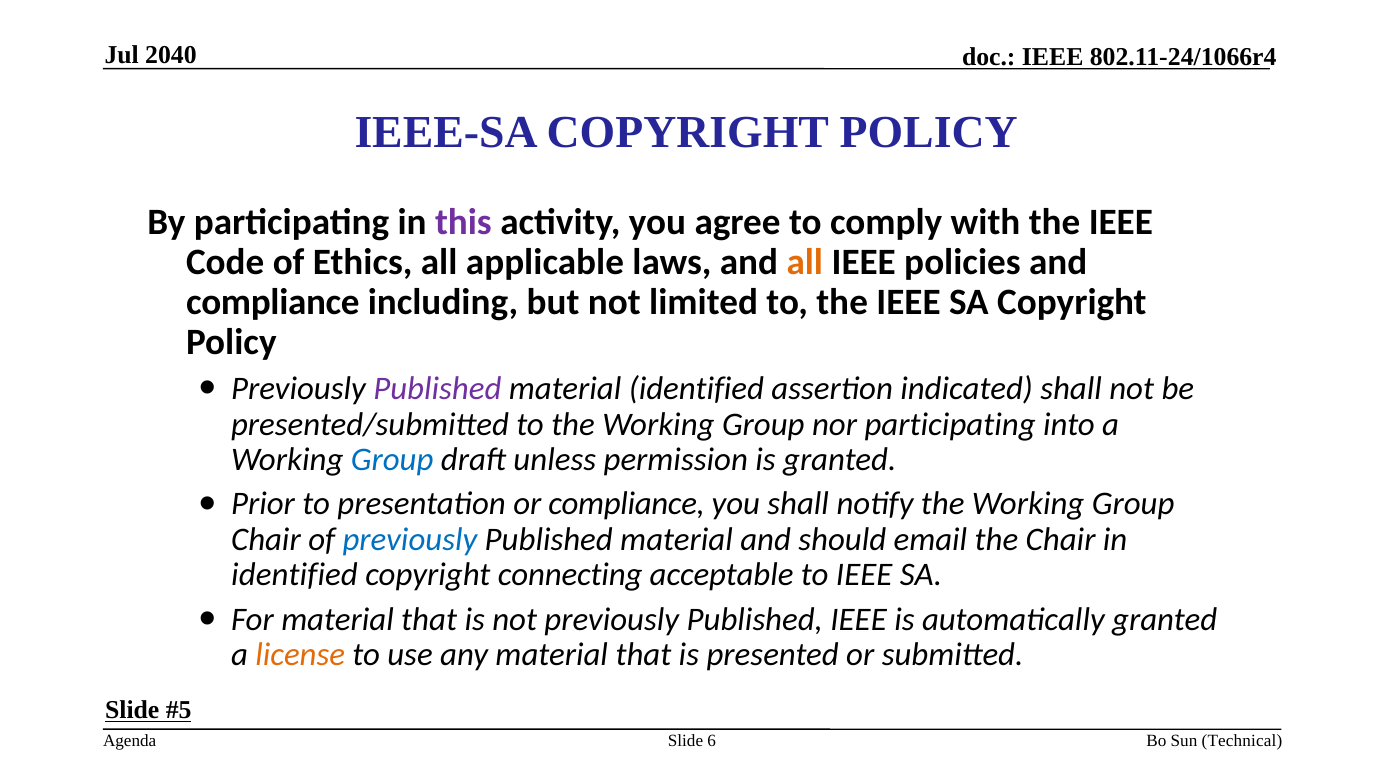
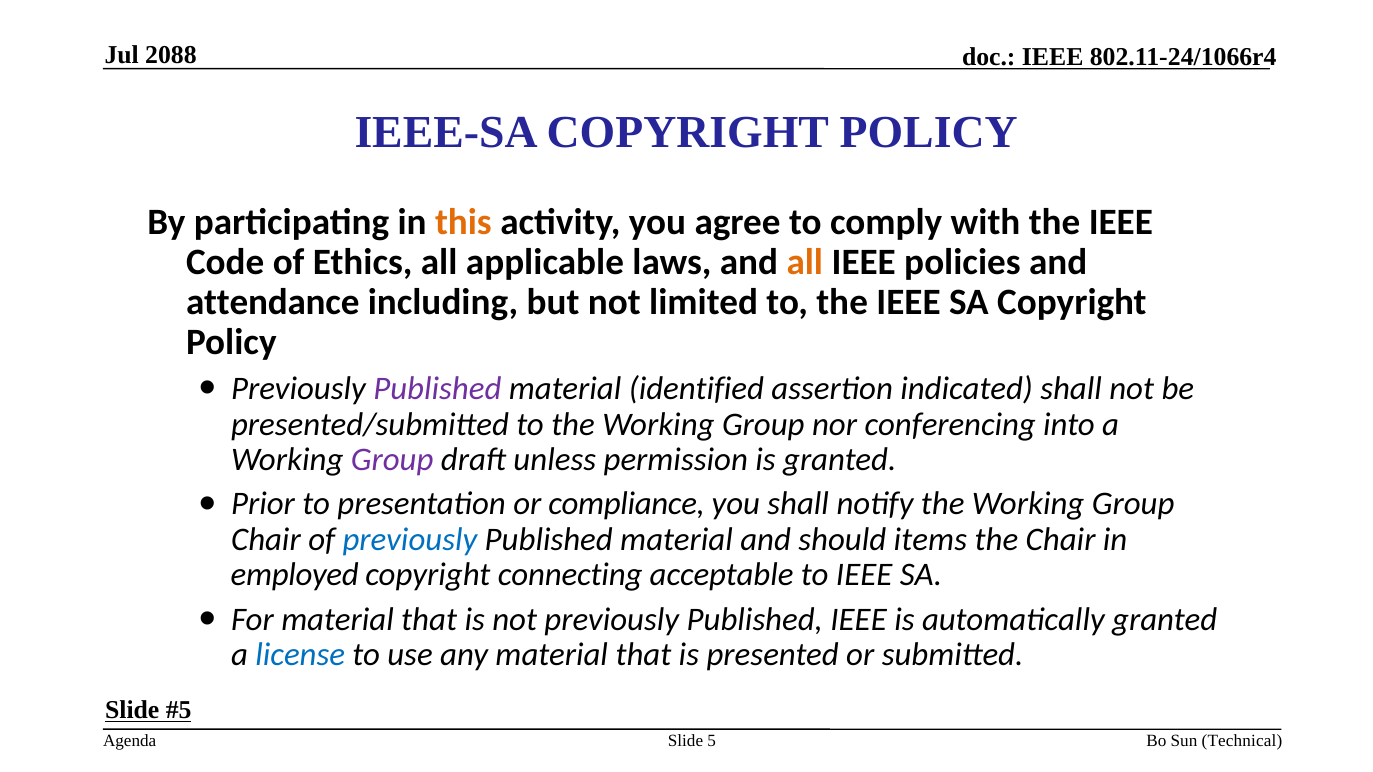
2040: 2040 -> 2088 (171, 55)
this colour: purple -> orange (463, 222)
compliance: compliance -> attendance (273, 303)
nor participating: participating -> conferencing (950, 425)
Group colour: blue -> purple (392, 460)
email: email -> items (930, 540)
identified: identified -> employed (295, 575)
license colour: orange -> blue (300, 655)
6: 6 -> 5 (712, 741)
